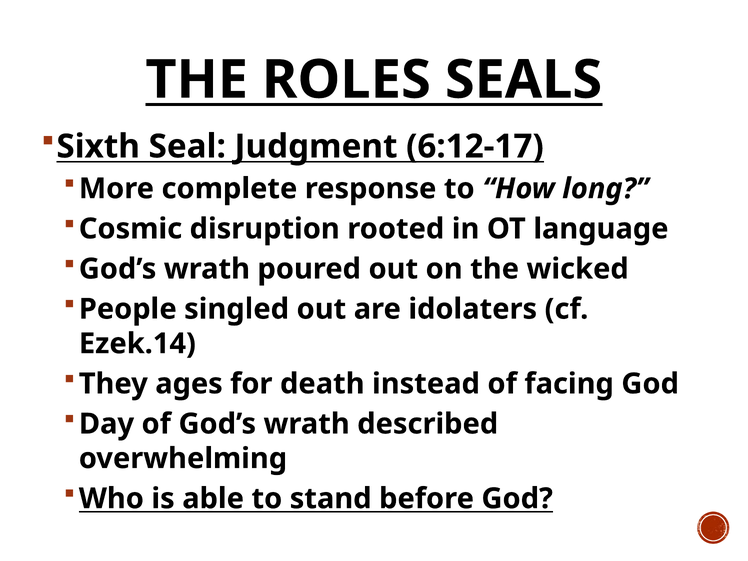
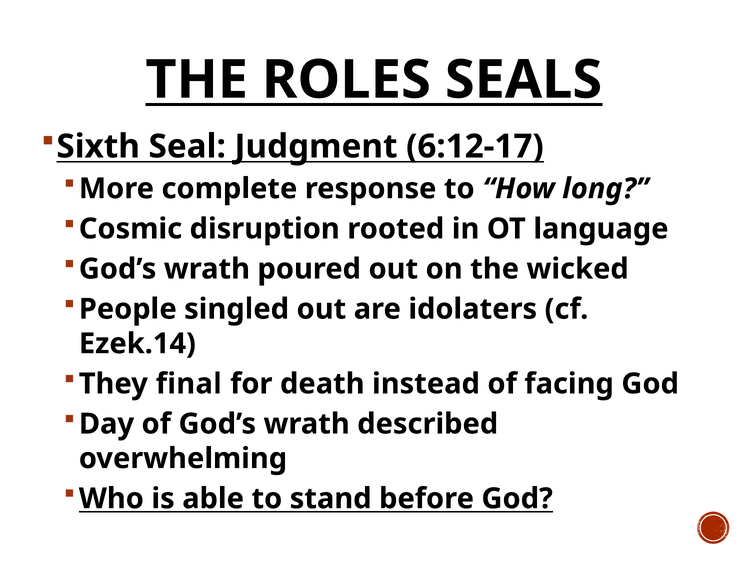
ages: ages -> final (189, 384)
